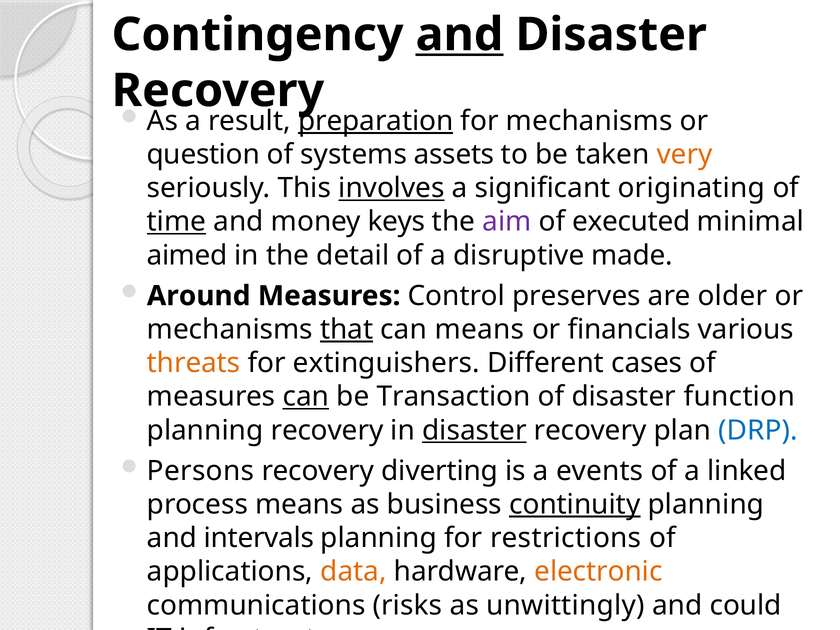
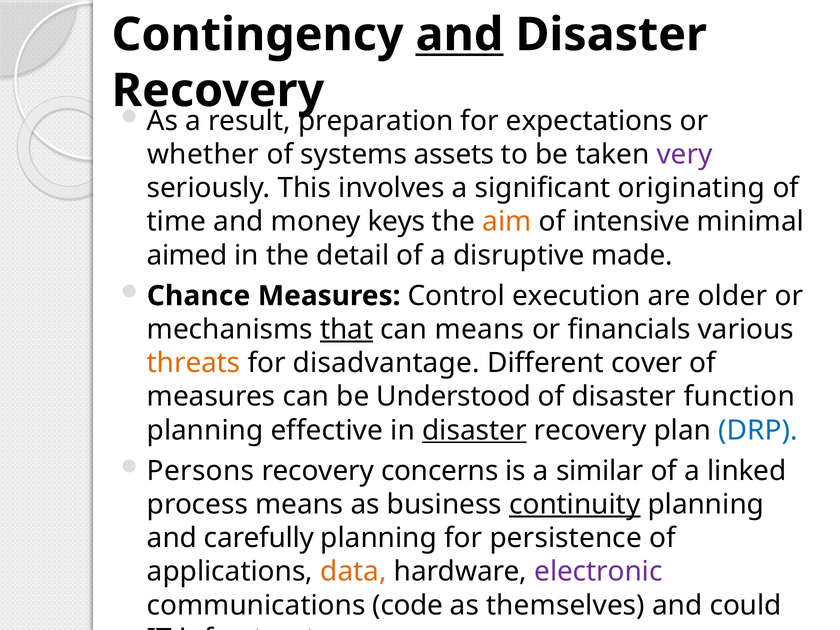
preparation underline: present -> none (376, 121)
for mechanisms: mechanisms -> expectations (589, 121)
question: question -> whether (203, 154)
very colour: orange -> purple (685, 154)
involves underline: present -> none (391, 188)
time underline: present -> none (176, 222)
aim colour: purple -> orange (507, 222)
executed: executed -> intensive (631, 222)
Around: Around -> Chance (199, 296)
preserves: preserves -> execution (576, 296)
extinguishers: extinguishers -> disadvantage (386, 363)
cases: cases -> cover (647, 363)
can underline: present -> none (306, 397)
Transaction: Transaction -> Understood (454, 397)
planning recovery: recovery -> effective (327, 430)
diverting: diverting -> concerns (440, 471)
events: events -> similar (600, 471)
intervals: intervals -> carefully (259, 538)
restrictions: restrictions -> persistence (566, 538)
electronic colour: orange -> purple (598, 572)
risks: risks -> code (408, 605)
unwittingly: unwittingly -> themselves (566, 605)
